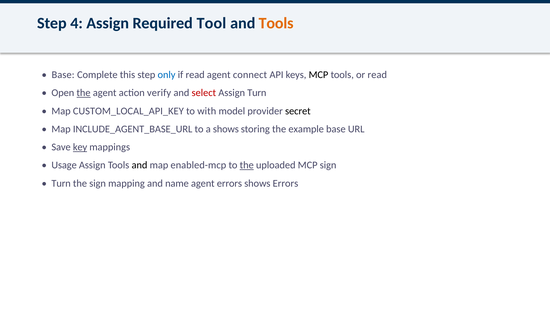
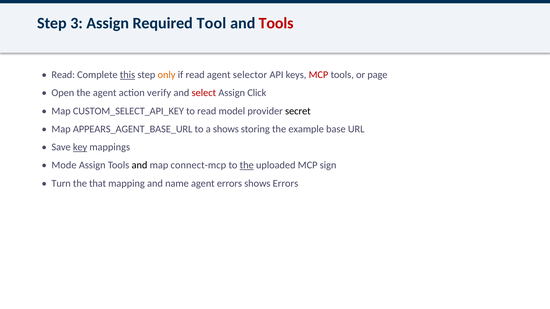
4: 4 -> 3 (77, 23)
Tools colour: orange -> red (276, 23)
Base: Base -> Read (63, 75)
this underline: none -> present (128, 75)
only colour: blue -> orange (167, 75)
connect: connect -> selector (250, 75)
MCP colour: black -> red (318, 75)
or read: read -> page (377, 75)
the underline: present -> none (84, 93)
Assign Turn: Turn -> Click (257, 93)
CUSTOM_LOCAL_API_KEY: CUSTOM_LOCAL_API_KEY -> CUSTOM_SELECT_API_KEY (128, 111)
to with: with -> read (207, 111)
INCLUDE_AGENT_BASE_URL: INCLUDE_AGENT_BASE_URL -> APPEARS_AGENT_BASE_URL (133, 129)
Usage: Usage -> Mode (64, 165)
enabled-mcp: enabled-mcp -> connect-mcp (198, 165)
the sign: sign -> that (98, 184)
